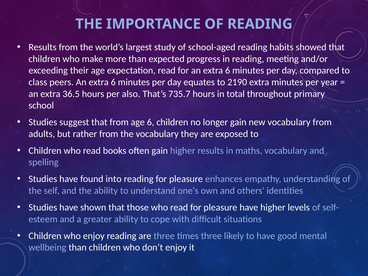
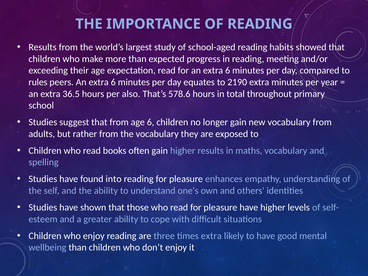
class: class -> rules (38, 82)
735.7: 735.7 -> 578.6 (179, 94)
times three: three -> extra (211, 236)
